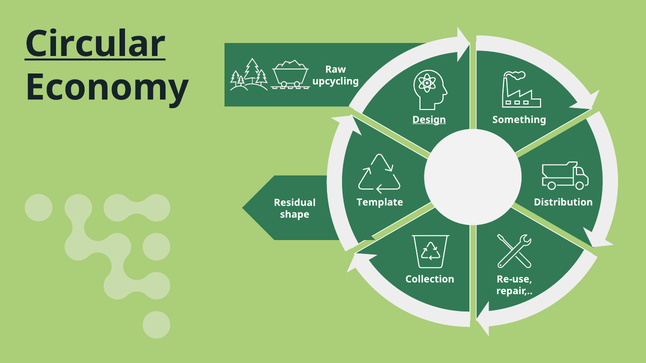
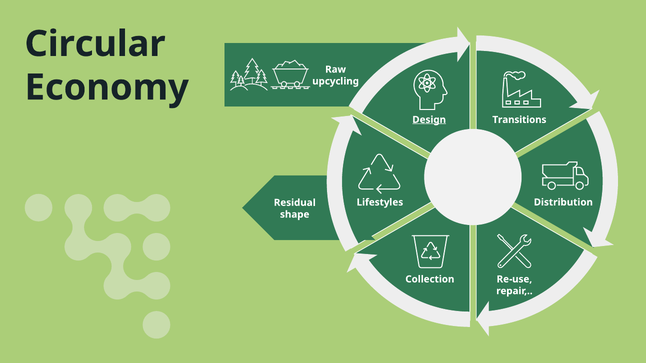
Circular underline: present -> none (95, 44)
Something: Something -> Transitions (519, 120)
Template: Template -> Lifestyles (380, 202)
